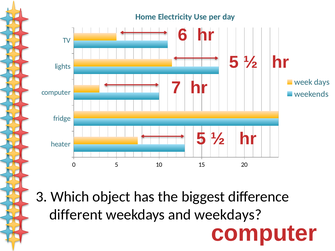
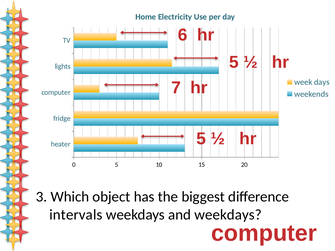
different: different -> intervals (76, 215)
